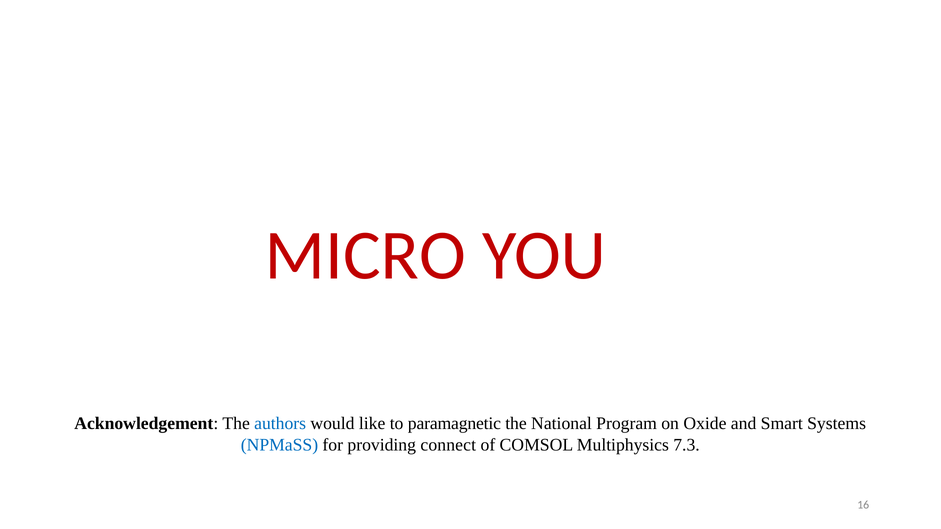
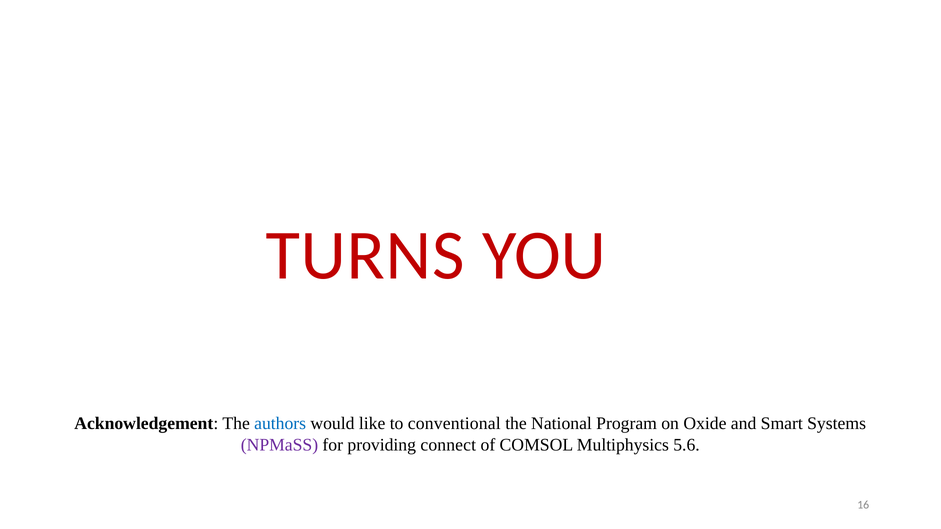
MICRO: MICRO -> TURNS (365, 255)
paramagnetic: paramagnetic -> conventional (454, 424)
NPMaSS colour: blue -> purple (279, 445)
7.3: 7.3 -> 5.6 (687, 445)
